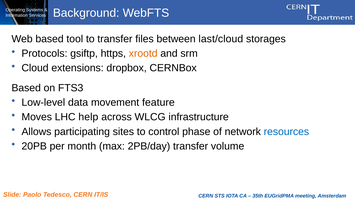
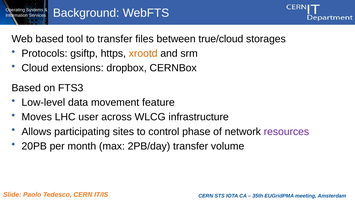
last/cloud: last/cloud -> true/cloud (221, 39)
help: help -> user (88, 117)
resources colour: blue -> purple (286, 131)
